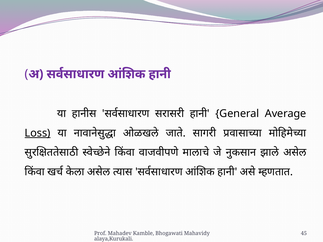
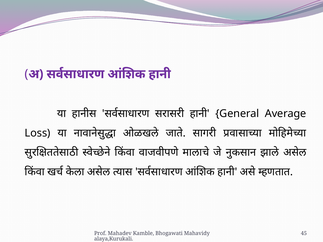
Loss underline: present -> none (38, 133)
